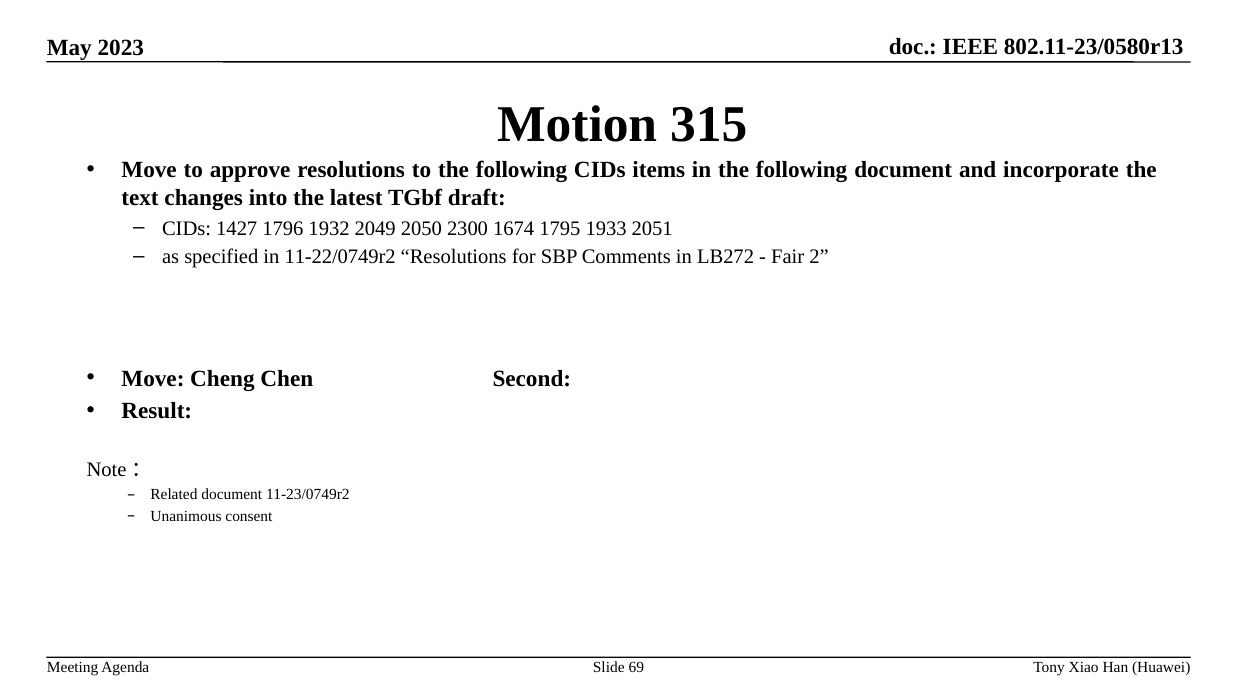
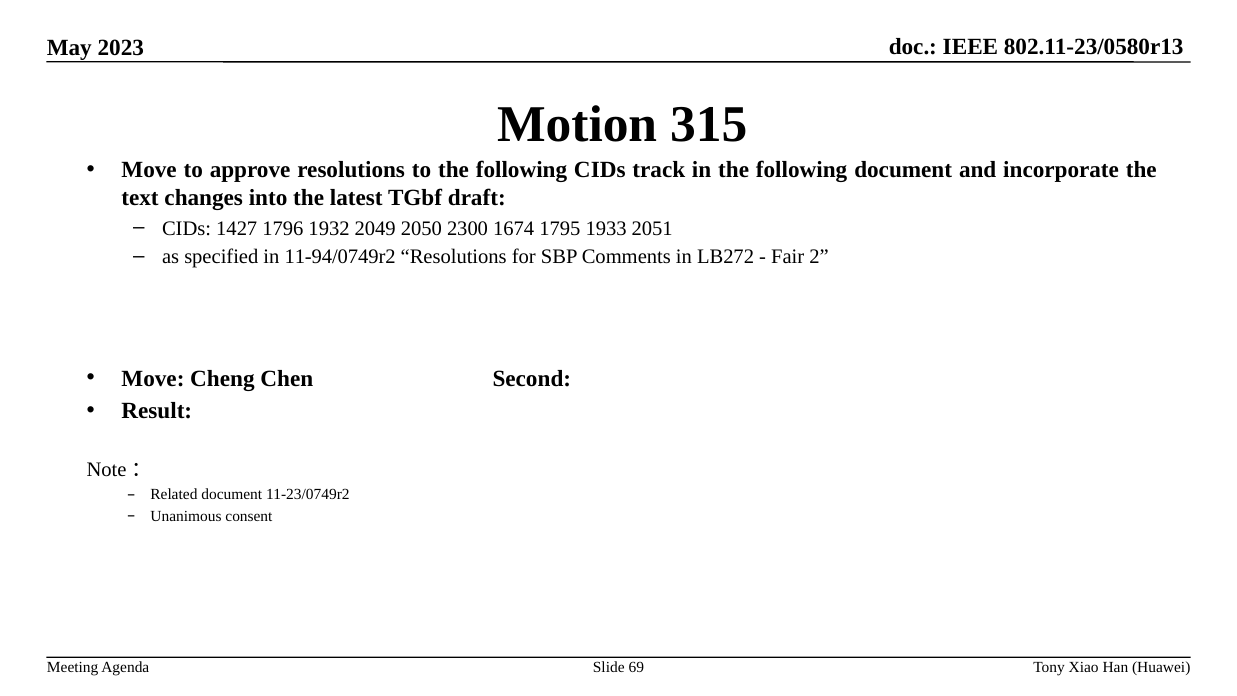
items: items -> track (659, 170)
11-22/0749r2: 11-22/0749r2 -> 11-94/0749r2 (340, 257)
